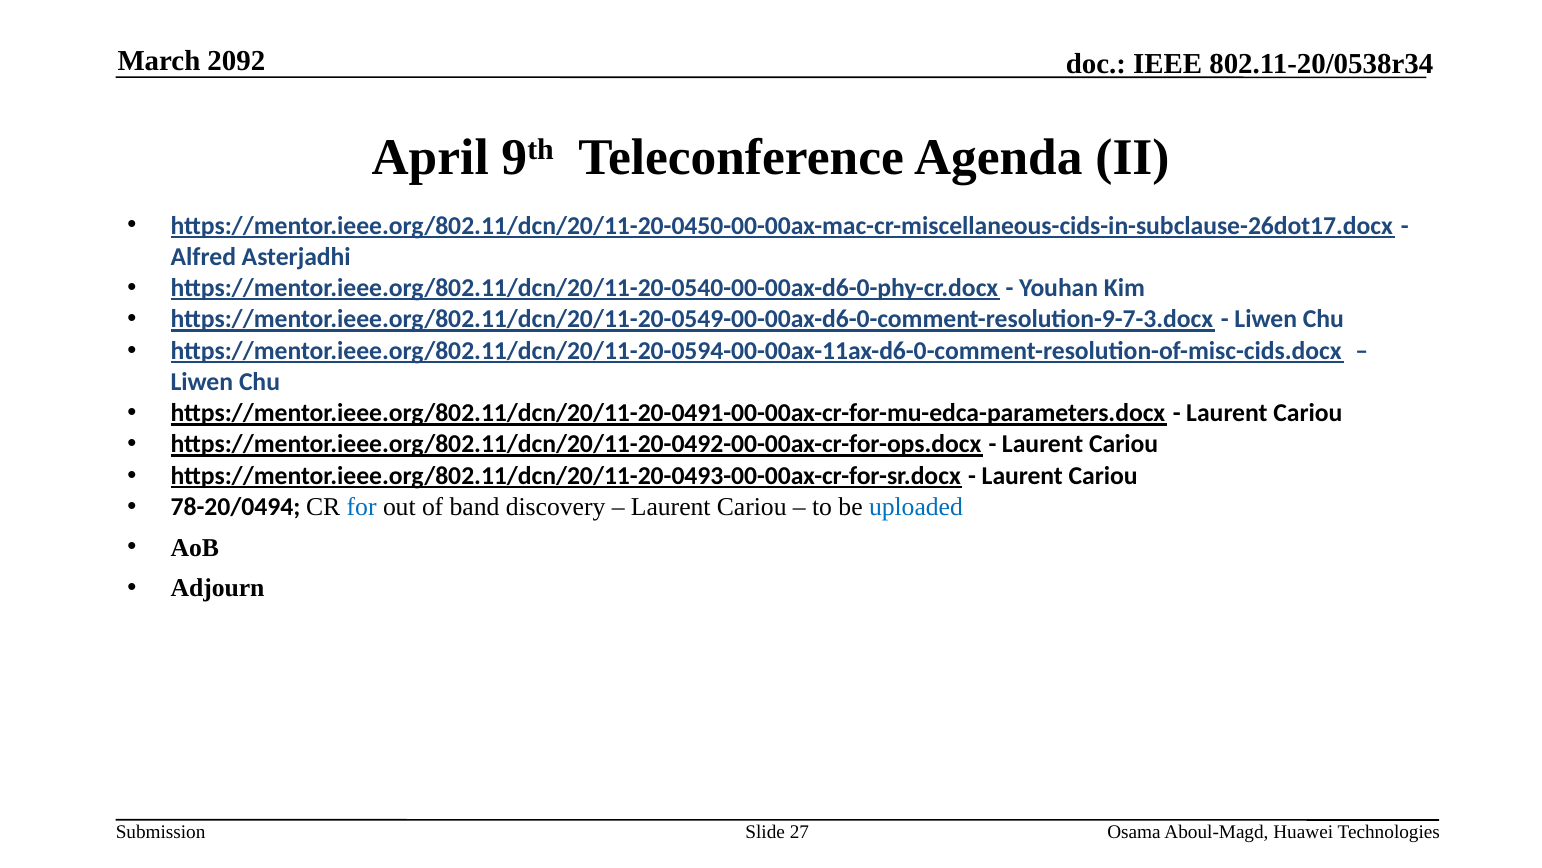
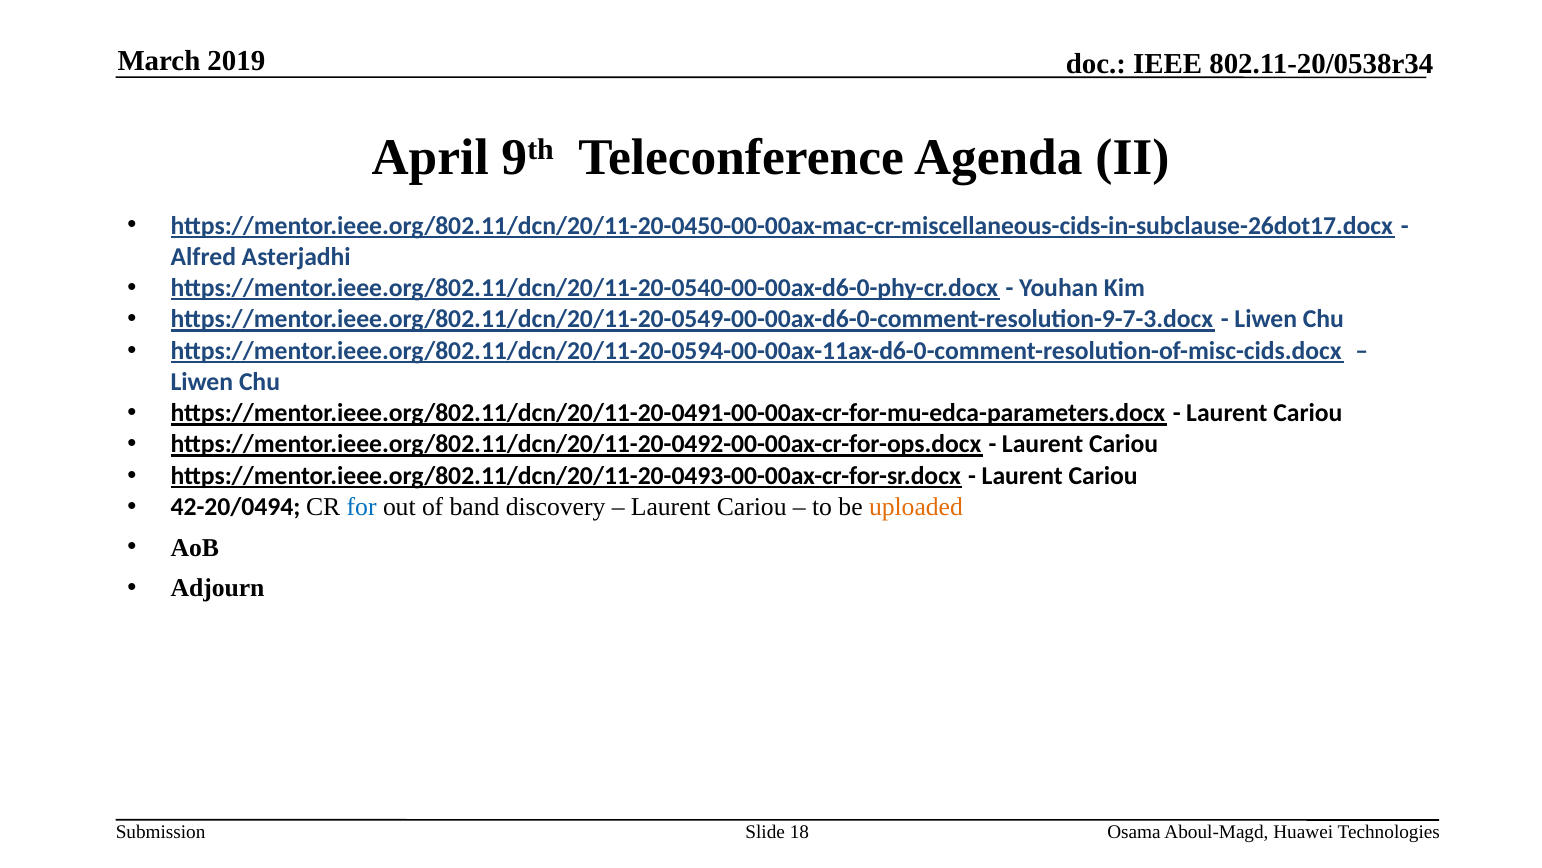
2092: 2092 -> 2019 (236, 61)
78-20/0494: 78-20/0494 -> 42-20/0494 (236, 507)
uploaded colour: blue -> orange (916, 507)
27: 27 -> 18 (799, 832)
